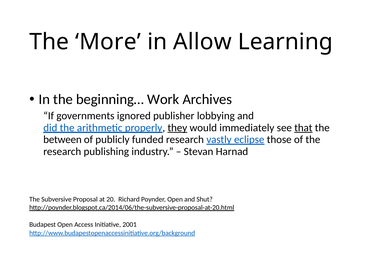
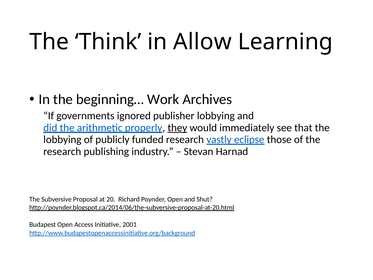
More: More -> Think (108, 42)
that underline: present -> none (303, 128)
between: between -> lobbying (62, 140)
